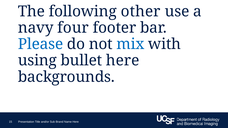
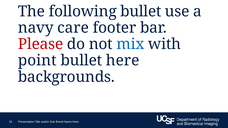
following other: other -> bullet (141, 11)
four: four -> care (73, 28)
Please colour: blue -> red (41, 44)
using: using -> point (37, 61)
